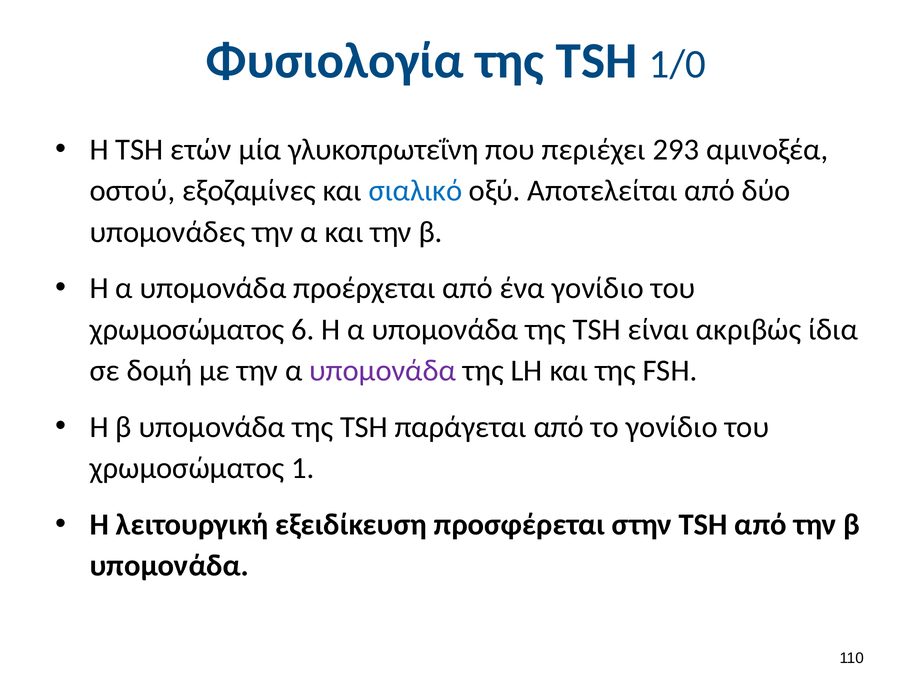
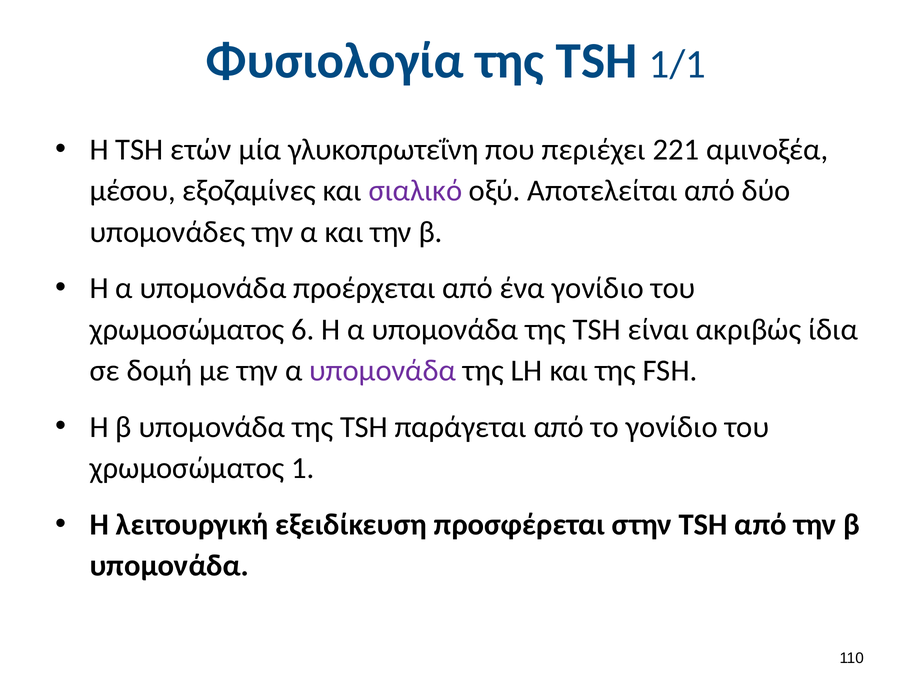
1/0: 1/0 -> 1/1 (677, 64)
293: 293 -> 221 (676, 150)
οστού: οστού -> μέσου (133, 191)
σιαλικό colour: blue -> purple (415, 191)
